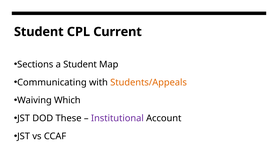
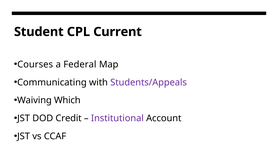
Sections: Sections -> Courses (35, 65)
a Student: Student -> Federal (80, 65)
Students/Appeals colour: orange -> purple (149, 83)
These: These -> Credit (69, 119)
